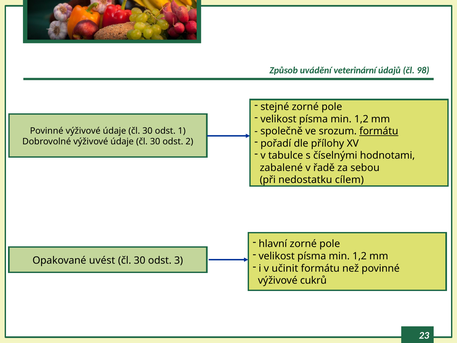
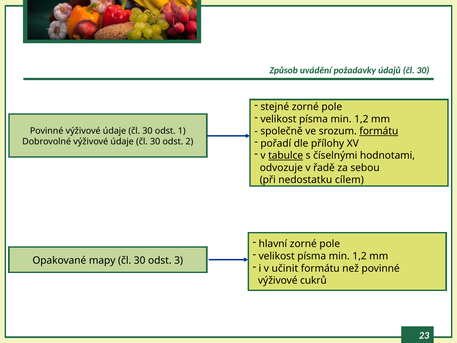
veterinární: veterinární -> požadavky (355, 70)
údajů čl 98: 98 -> 30 (423, 70)
tabulce underline: none -> present (286, 155)
zabalené: zabalené -> odvozuje (281, 168)
uvést: uvést -> mapy (102, 260)
